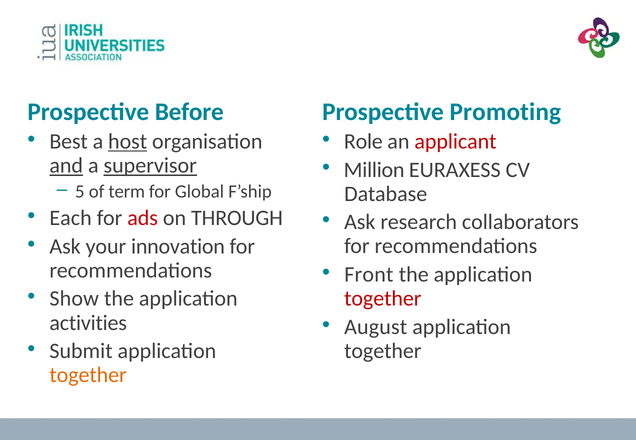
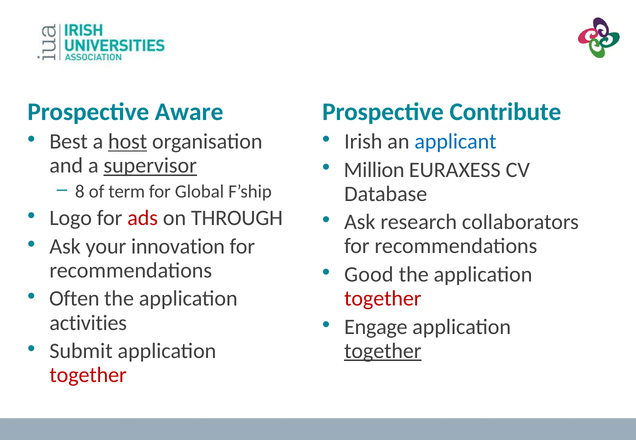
Before: Before -> Aware (189, 112)
Promoting: Promoting -> Contribute (505, 112)
Role: Role -> Irish (363, 142)
applicant colour: red -> blue (456, 142)
and underline: present -> none (66, 166)
5: 5 -> 8 (80, 191)
Each: Each -> Logo (71, 218)
Front: Front -> Good (369, 275)
Show: Show -> Often (74, 299)
August: August -> Engage (376, 327)
together underline: none -> present (383, 351)
together colour: orange -> red (88, 375)
